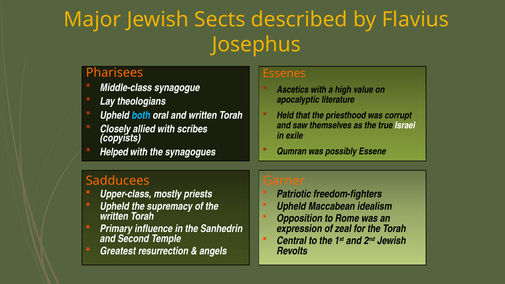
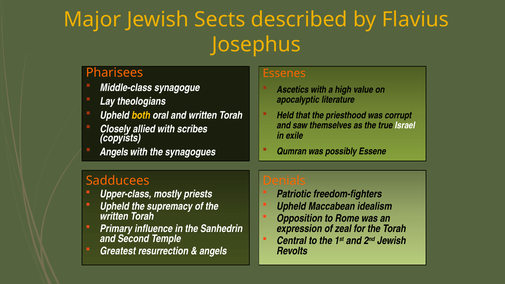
both colour: light blue -> yellow (141, 115)
Helped: Helped -> Angels (114, 152)
Garner: Garner -> Denials (284, 181)
